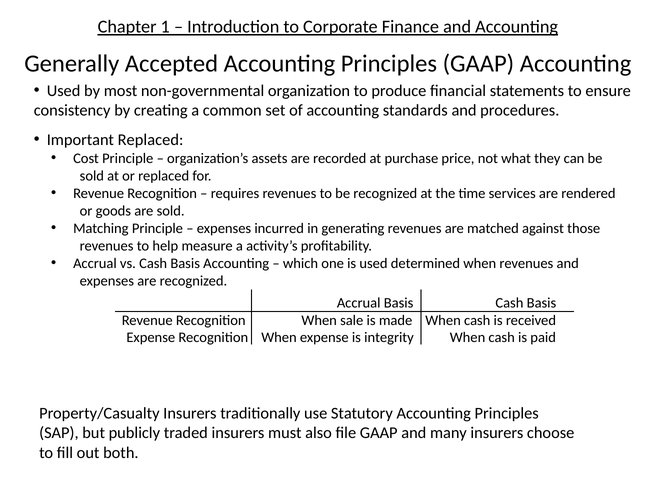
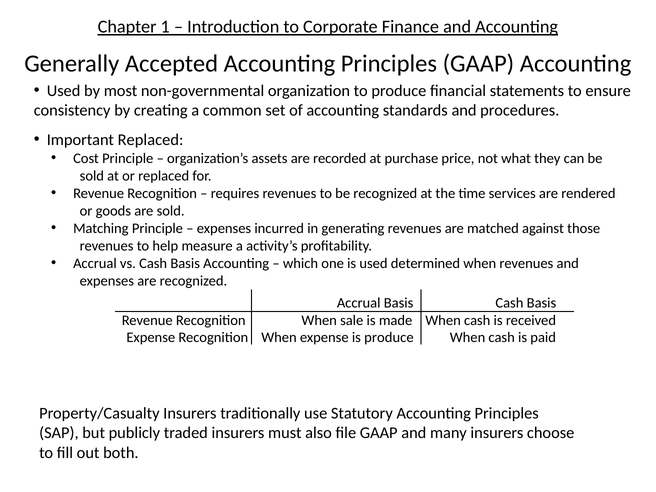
is integrity: integrity -> produce (389, 338)
